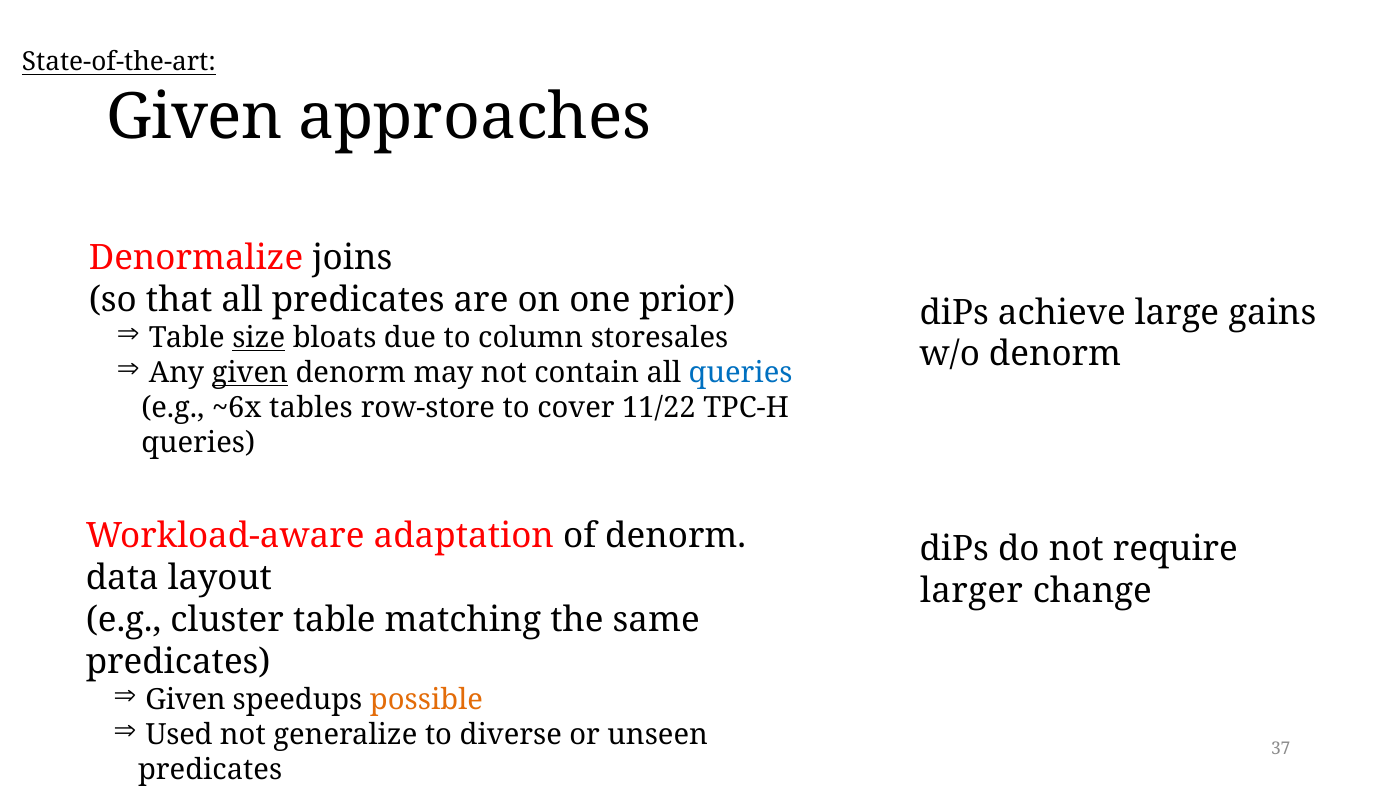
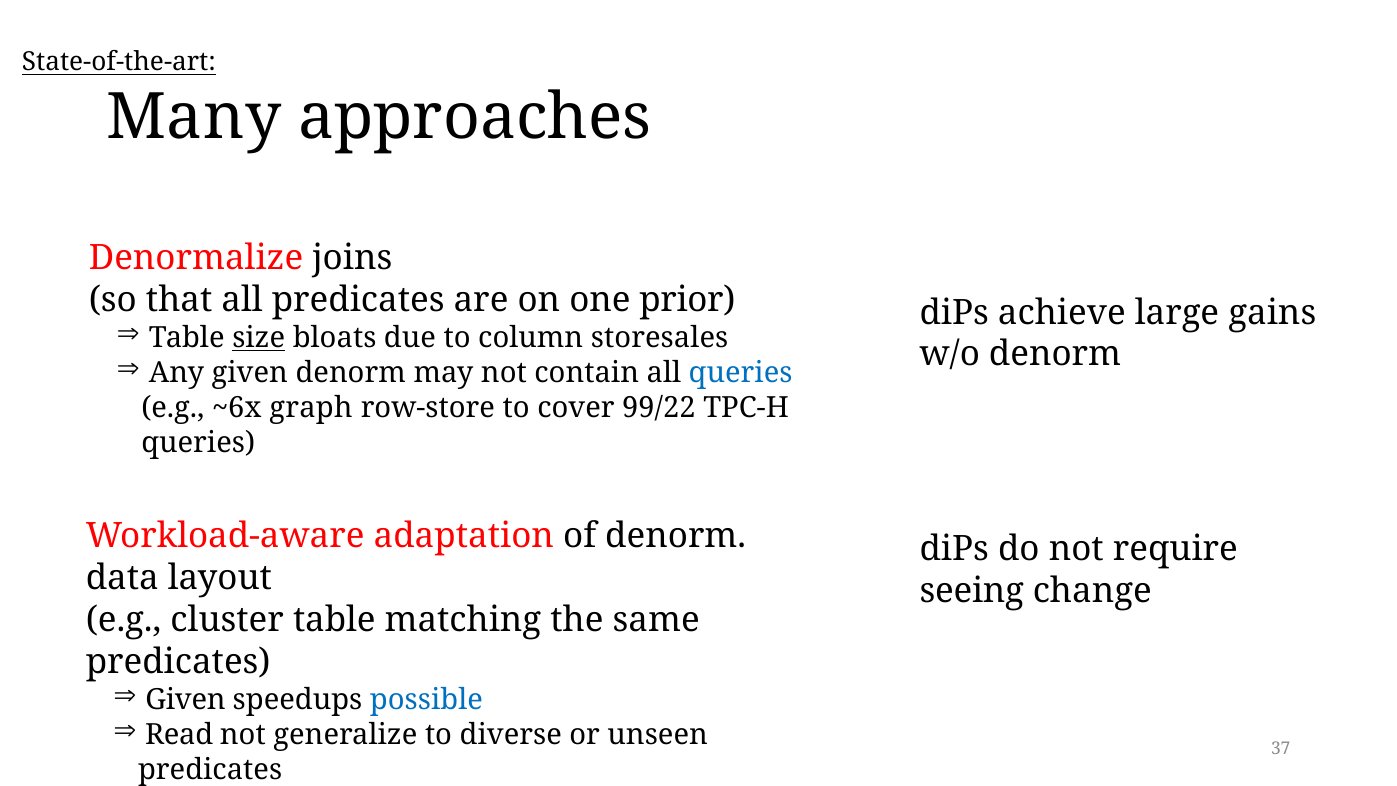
Given: Given -> Many (194, 117)
given underline: present -> none (250, 373)
tables: tables -> graph (311, 408)
11/22: 11/22 -> 99/22 (659, 408)
larger: larger -> seeing (972, 591)
possible colour: orange -> blue (426, 700)
Used: Used -> Read (179, 735)
